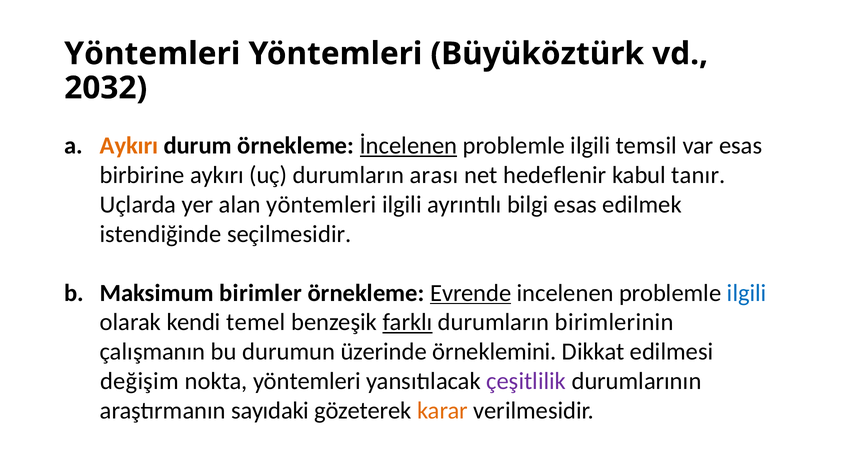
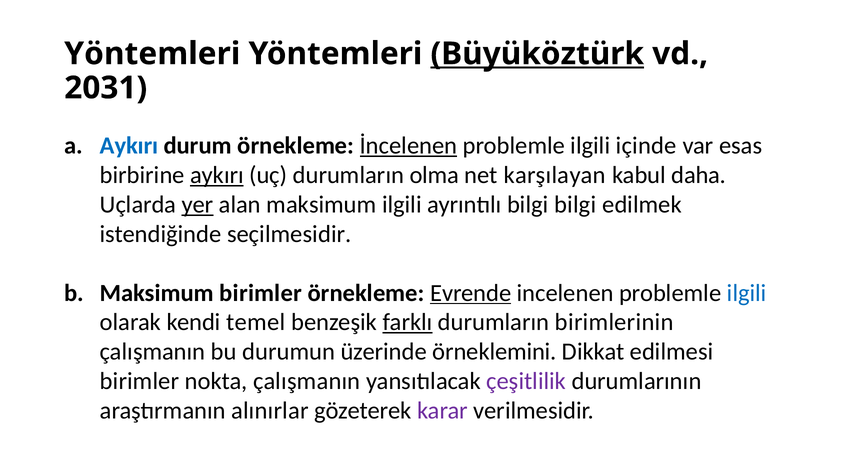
Büyüköztürk underline: none -> present (537, 54)
2032: 2032 -> 2031 (106, 88)
Aykırı colour: orange -> blue (129, 146)
temsil: temsil -> içinde (646, 146)
aykırı underline: none -> present (217, 175)
arası: arası -> olma (434, 175)
hedeflenir: hedeflenir -> karşılayan (555, 175)
tanır: tanır -> daha (699, 175)
yer underline: none -> present (198, 205)
alan yöntemleri: yöntemleri -> maksimum (321, 205)
bilgi esas: esas -> bilgi (575, 205)
değişim: değişim -> birimler (140, 381)
nokta yöntemleri: yöntemleri -> çalışmanın (307, 381)
sayıdaki: sayıdaki -> alınırlar (270, 411)
karar colour: orange -> purple (443, 411)
